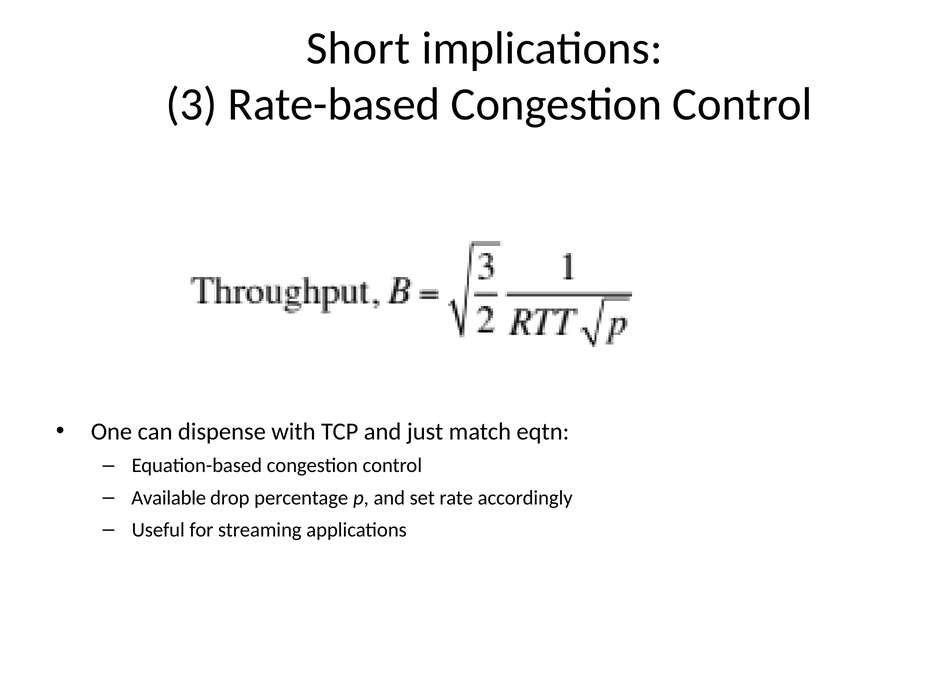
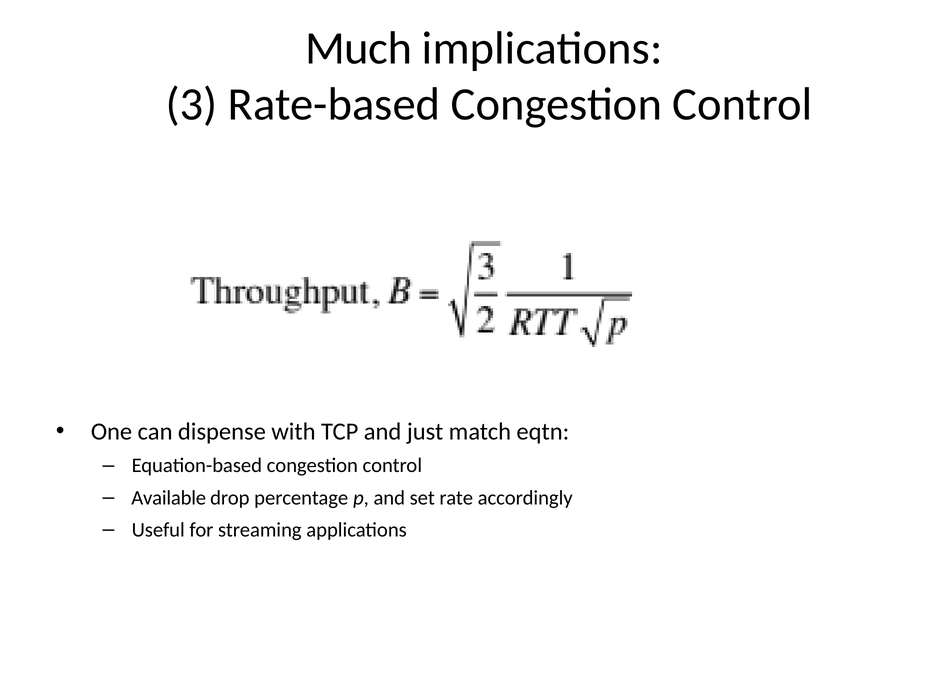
Short: Short -> Much (359, 48)
